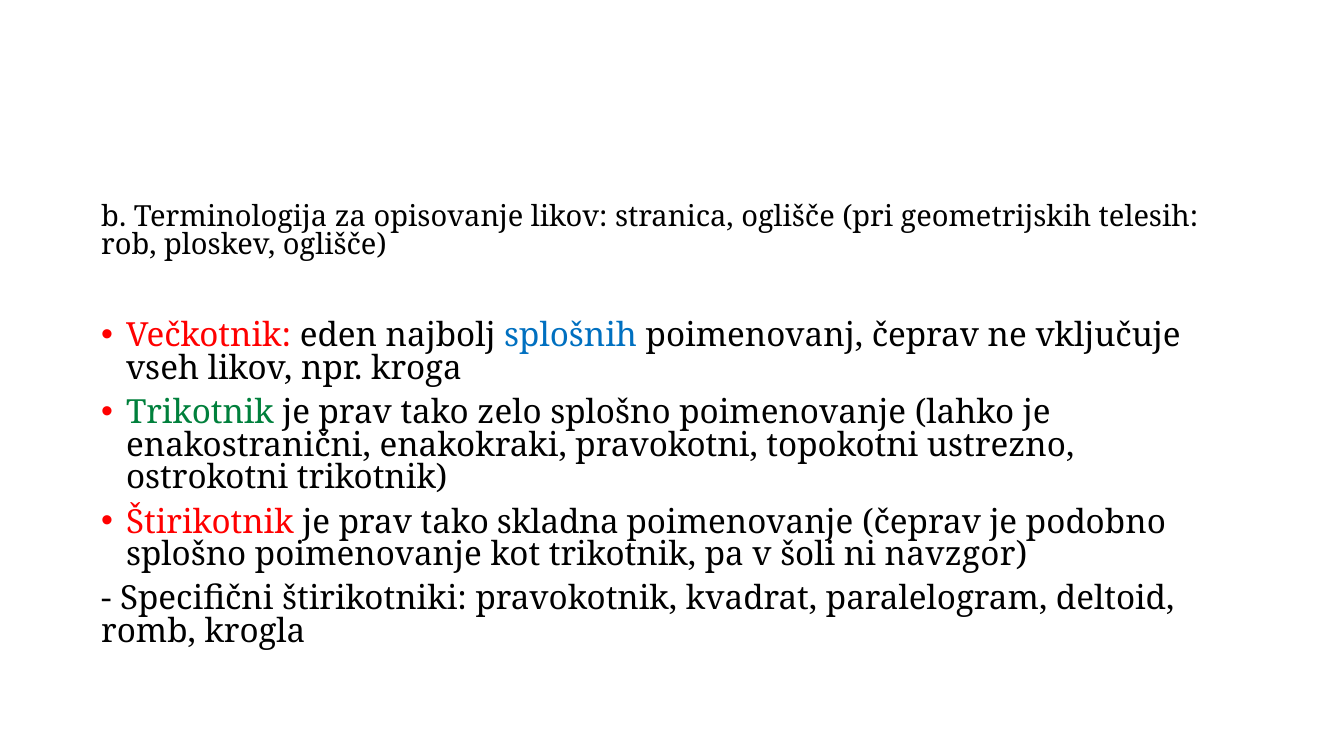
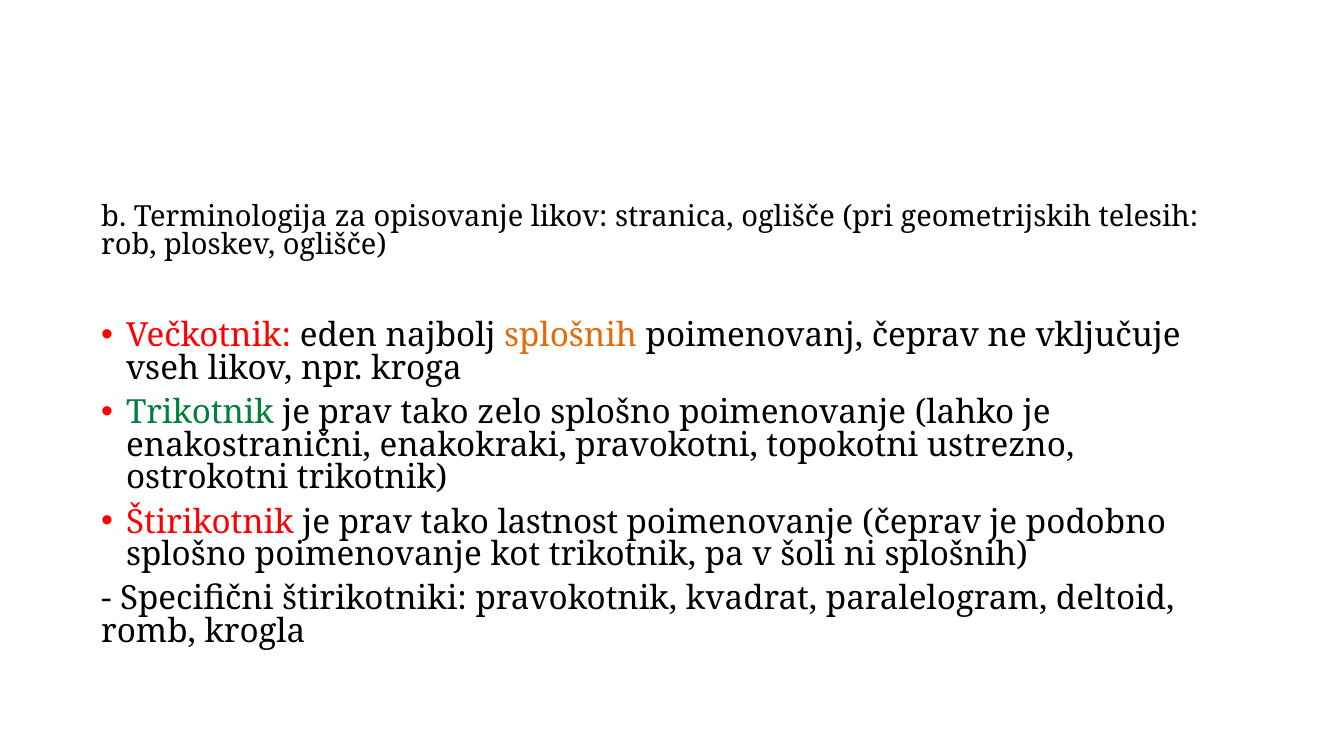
splošnih colour: blue -> orange (571, 336)
skladna: skladna -> lastnost (558, 522)
ni navzgor: navzgor -> splošnih (956, 554)
